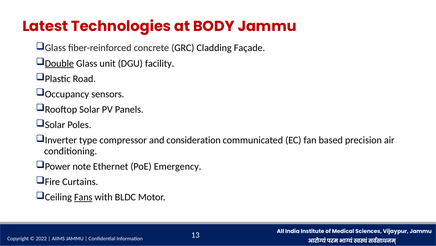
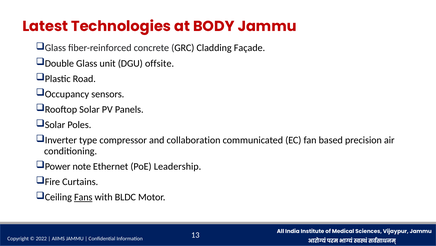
Double underline: present -> none (59, 63)
facility: facility -> offsite (160, 63)
consideration: consideration -> collaboration (194, 140)
Emergency: Emergency -> Leadership (178, 166)
